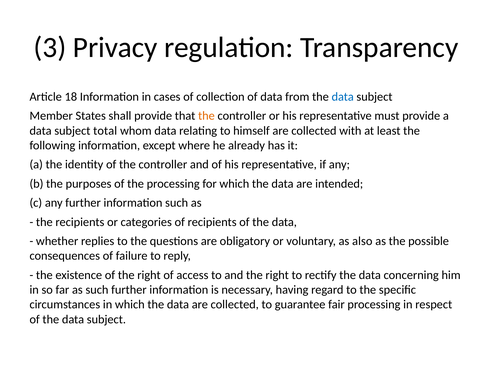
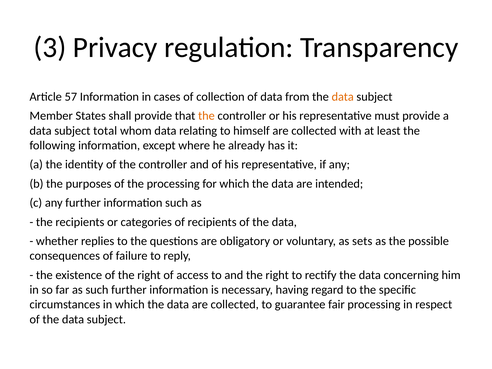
18: 18 -> 57 (71, 97)
data colour: blue -> orange (343, 97)
also: also -> sets (362, 241)
